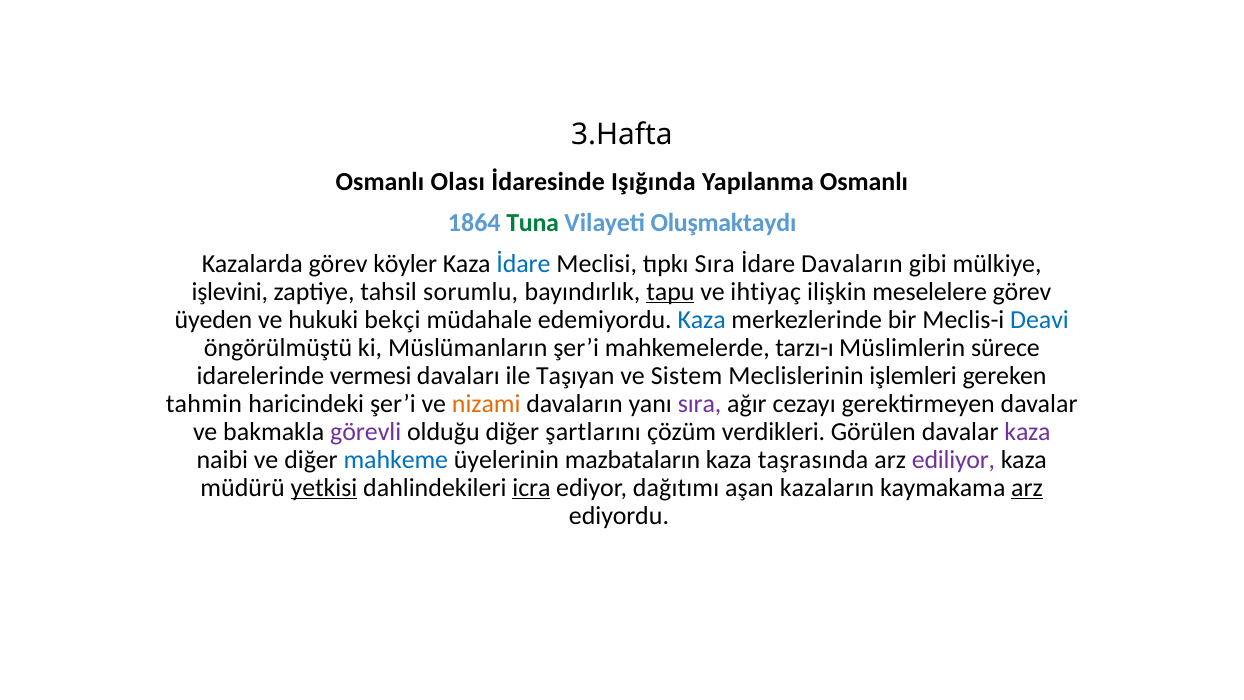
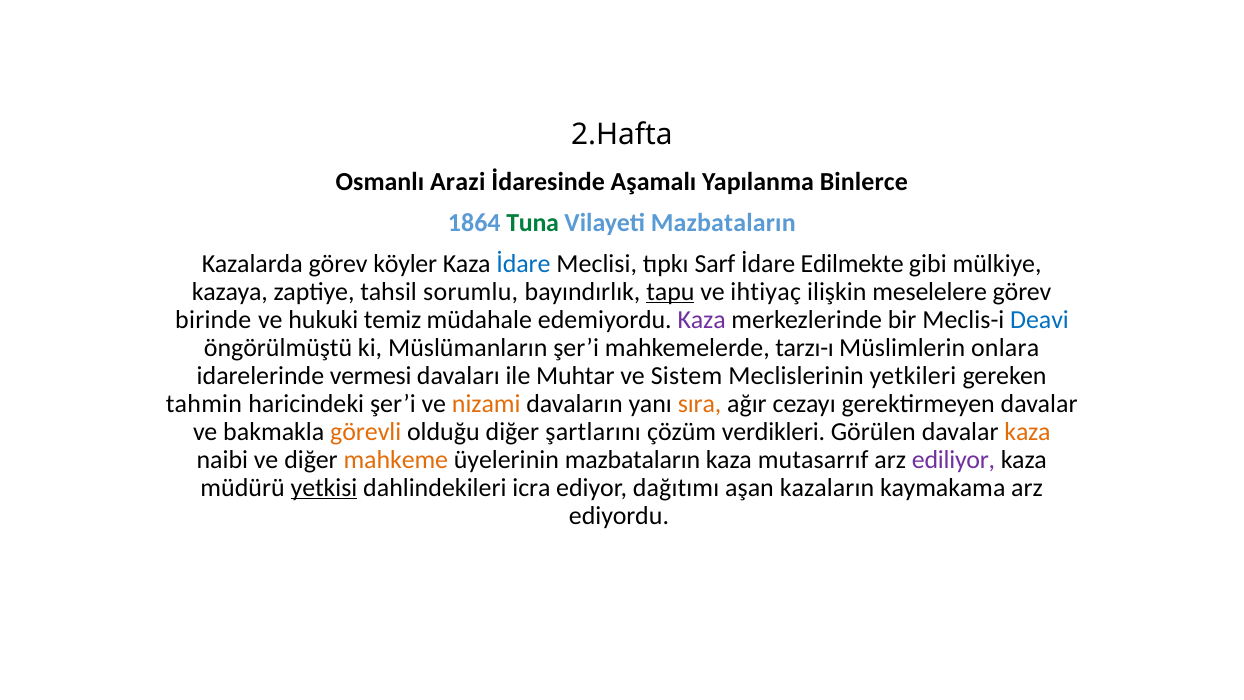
3.Hafta: 3.Hafta -> 2.Hafta (622, 135)
Olası: Olası -> Arazi (458, 182)
Işığında: Işığında -> Aşamalı (653, 182)
Yapılanma Osmanlı: Osmanlı -> Binlerce (864, 182)
Vilayeti Oluşmaktaydı: Oluşmaktaydı -> Mazbataların (723, 222)
tıpkı Sıra: Sıra -> Sarf (715, 263)
İdare Davaların: Davaların -> Edilmekte (852, 263)
işlevini: işlevini -> kazaya (230, 291)
üyeden: üyeden -> birinde (213, 319)
bekçi: bekçi -> temiz (393, 319)
Kaza colour: blue -> purple (702, 319)
sürece: sürece -> onlara (1005, 347)
Taşıyan: Taşıyan -> Muhtar (575, 375)
işlemleri: işlemleri -> yetkileri (913, 375)
sıra colour: purple -> orange (700, 403)
görevli colour: purple -> orange (366, 431)
kaza colour: purple -> orange (1028, 431)
mahkeme colour: blue -> orange (396, 459)
taşrasında: taşrasında -> mutasarrıf (813, 459)
icra underline: present -> none (531, 487)
arz underline: present -> none (1027, 487)
